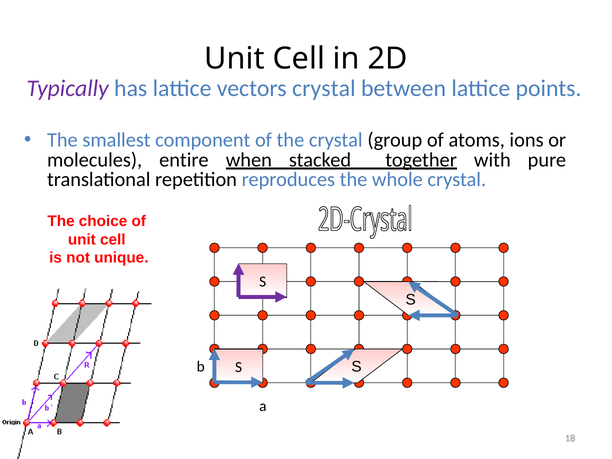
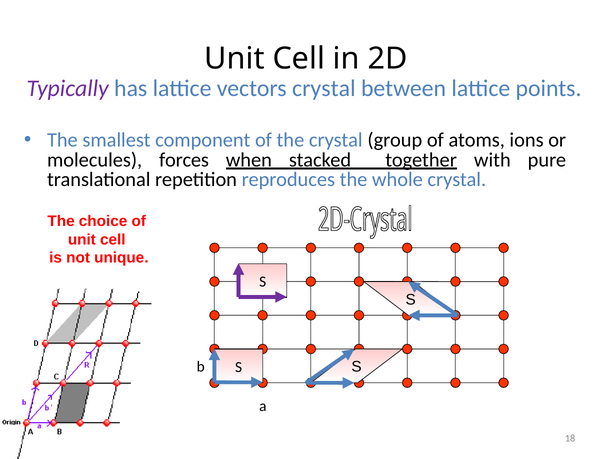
entire: entire -> forces (184, 160)
